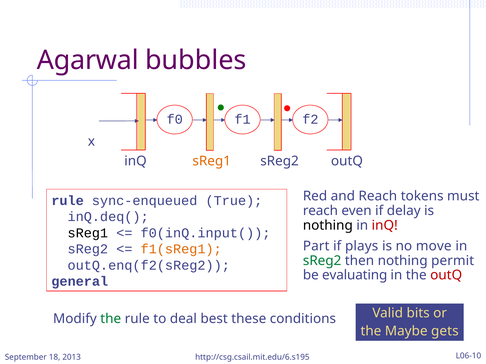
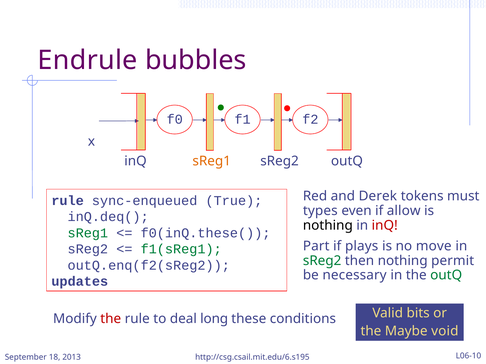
Agarwal: Agarwal -> Endrule (88, 60)
and Reach: Reach -> Derek (378, 196)
reach: reach -> types (320, 211)
delay: delay -> allow (404, 211)
sReg1 colour: black -> green (88, 233)
f0(inQ.input(: f0(inQ.input( -> f0(inQ.these( (206, 233)
f1(sReg1 colour: orange -> green (181, 249)
evaluating: evaluating -> necessary (355, 276)
outQ colour: red -> green (446, 276)
general: general -> updates (80, 282)
the colour: green -> red (111, 319)
best: best -> long (214, 319)
gets: gets -> void (445, 332)
